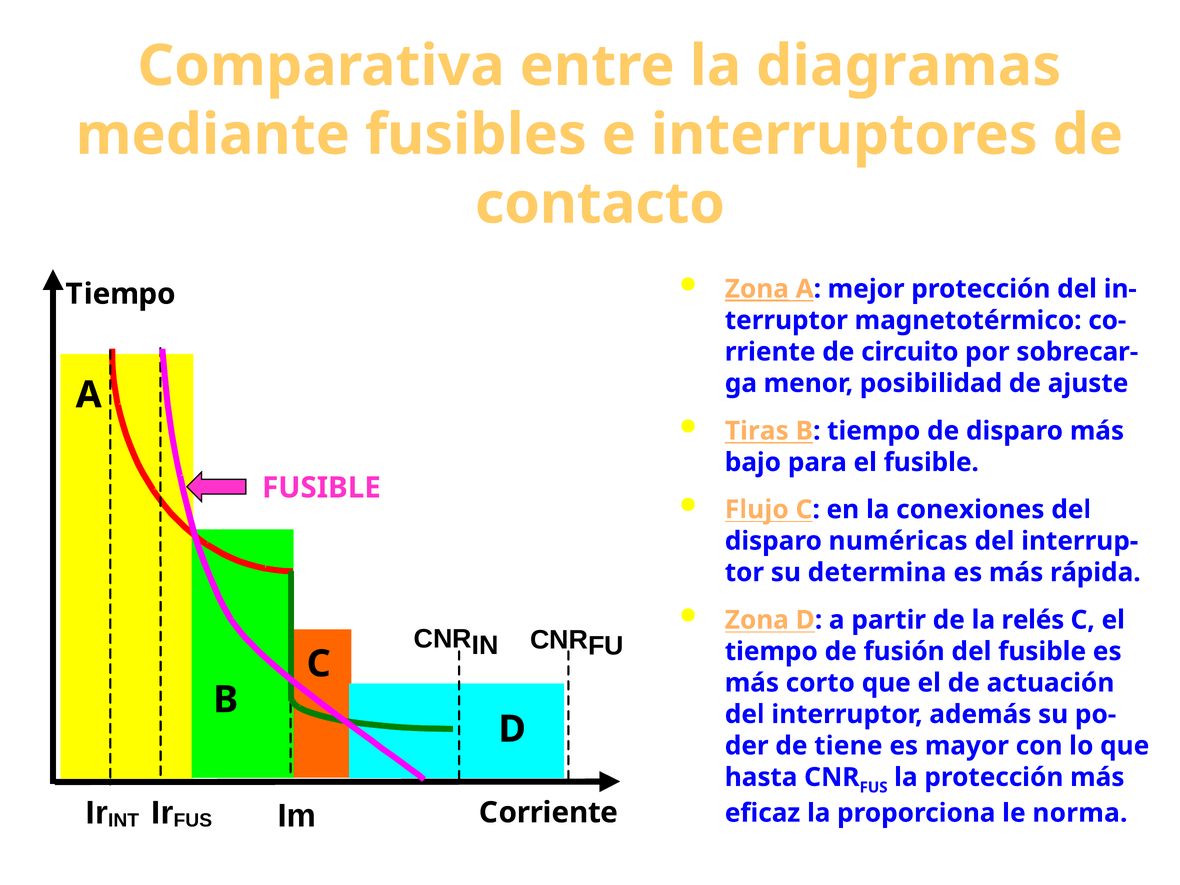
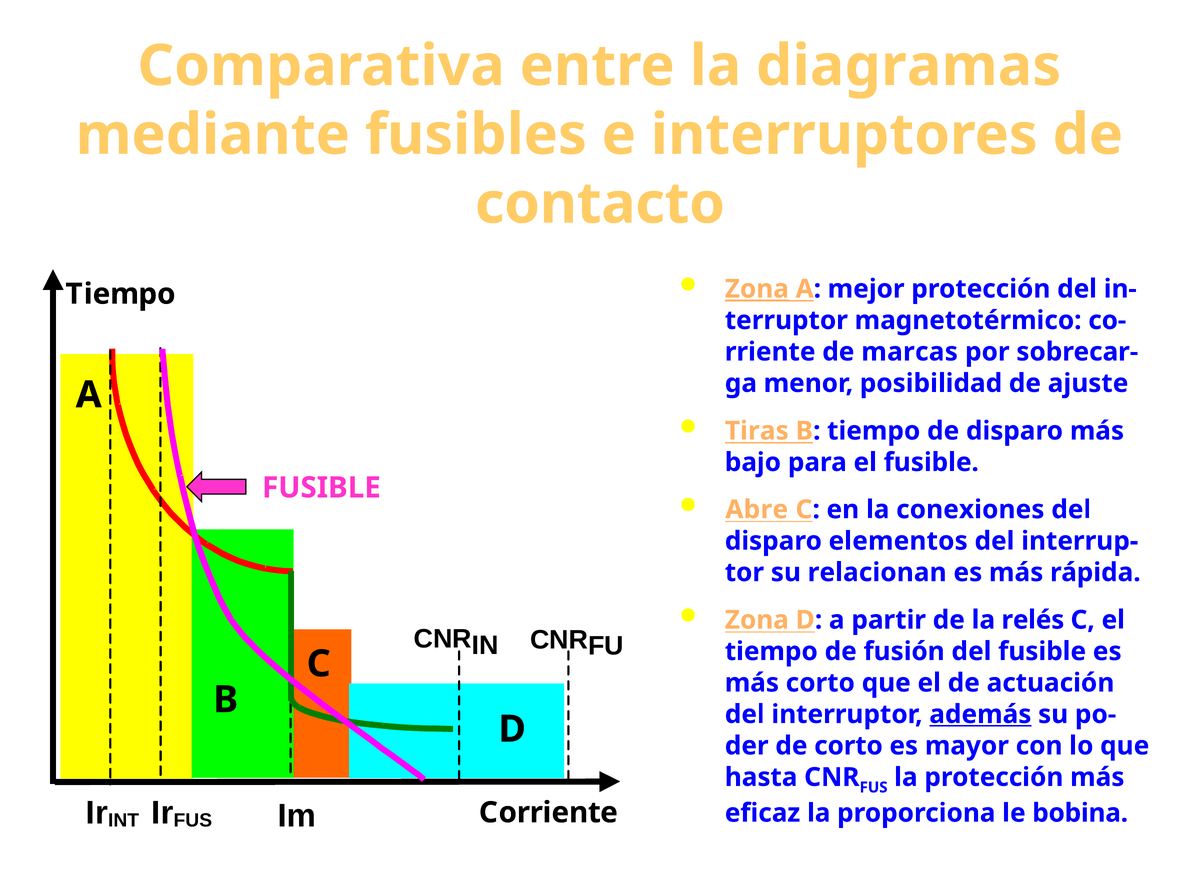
circuito: circuito -> marcas (910, 352)
Flujo: Flujo -> Abre (757, 510)
numéricas: numéricas -> elementos (898, 541)
determina: determina -> relacionan (877, 572)
además underline: none -> present (980, 714)
de tiene: tiene -> corto (849, 746)
norma: norma -> bobina (1080, 813)
